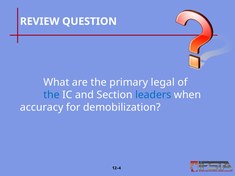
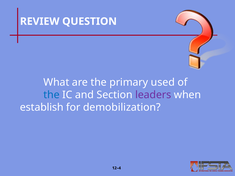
legal: legal -> used (163, 82)
leaders colour: blue -> purple (153, 95)
accuracy: accuracy -> establish (42, 108)
